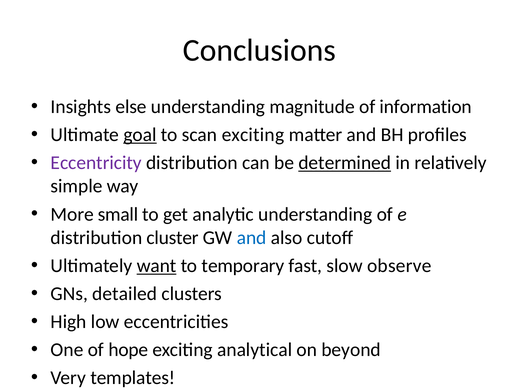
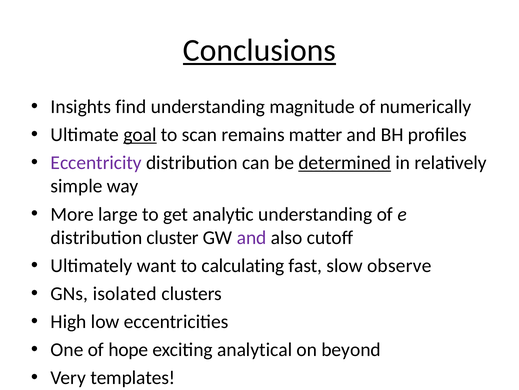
Conclusions underline: none -> present (259, 50)
else: else -> find (131, 106)
information: information -> numerically (426, 106)
scan exciting: exciting -> remains (253, 134)
small: small -> large (118, 214)
and colour: blue -> purple (252, 237)
want underline: present -> none (157, 265)
temporary: temporary -> calculating (243, 265)
detailed: detailed -> isolated (125, 293)
